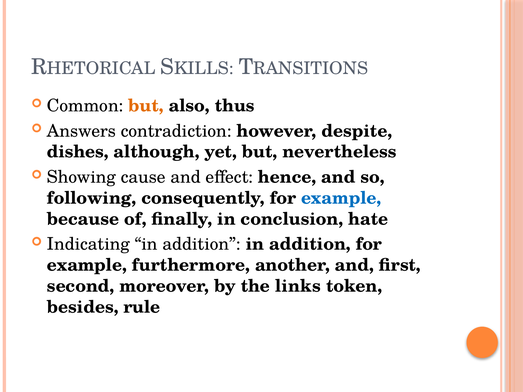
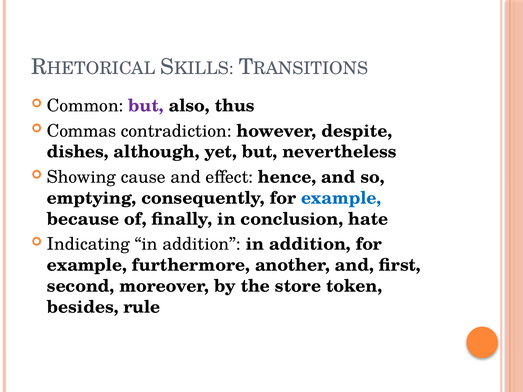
but colour: orange -> purple (146, 106)
Answers: Answers -> Commas (82, 131)
following: following -> emptying (92, 198)
links: links -> store (298, 286)
